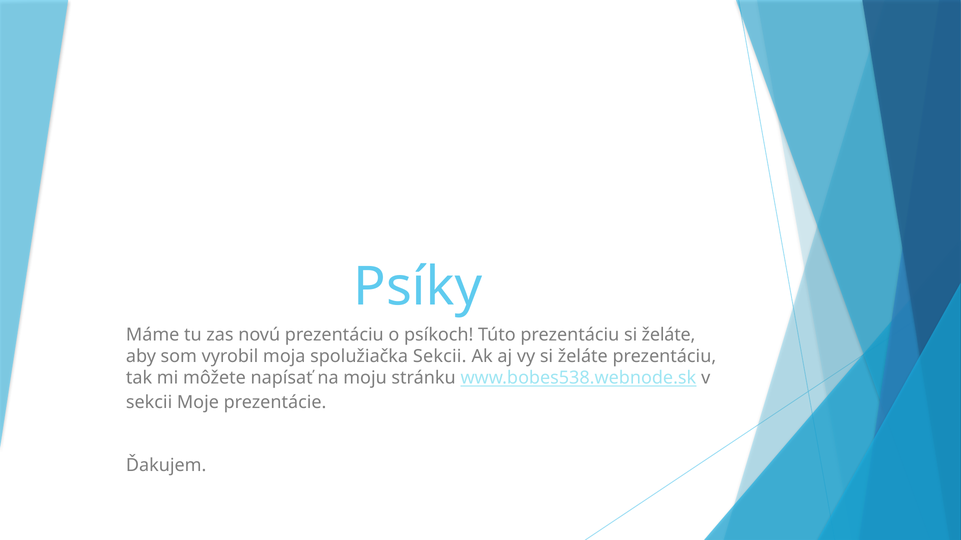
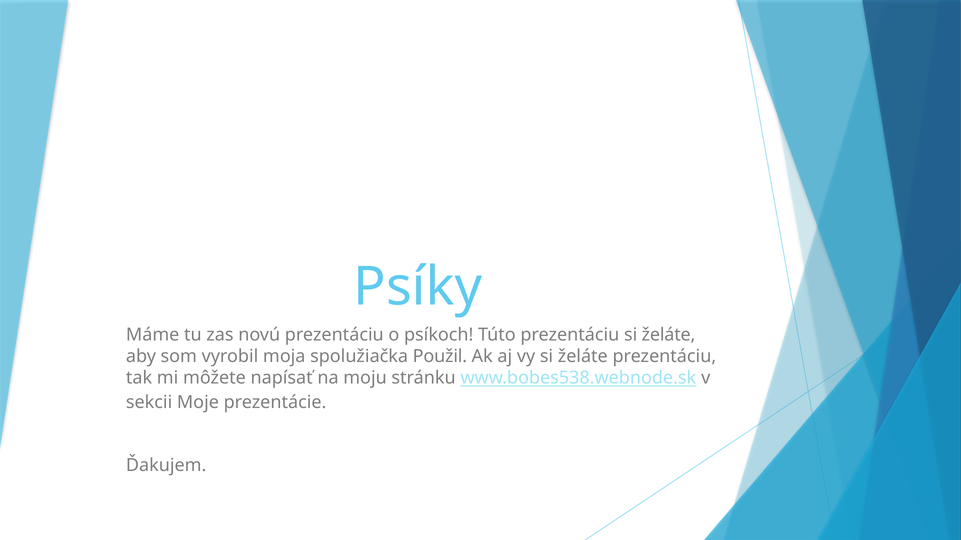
spolužiačka Sekcii: Sekcii -> Použil (440, 357)
